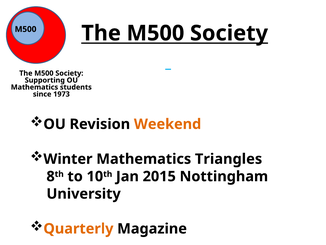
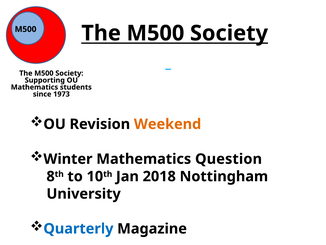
Triangles: Triangles -> Question (229, 159)
2015: 2015 -> 2018 (159, 176)
Quarterly colour: orange -> blue (78, 228)
